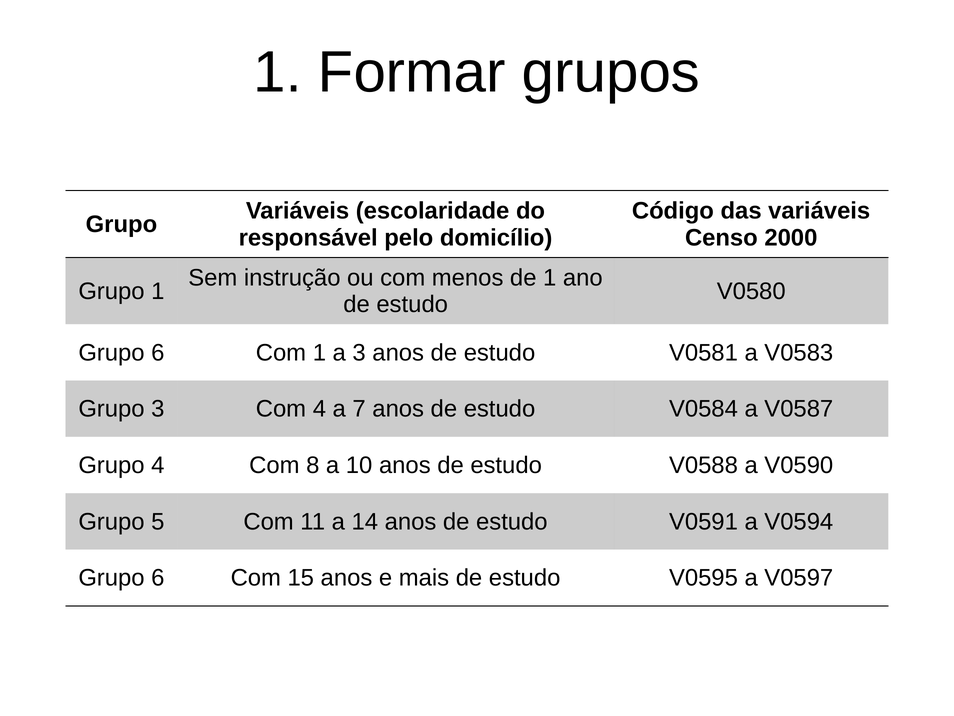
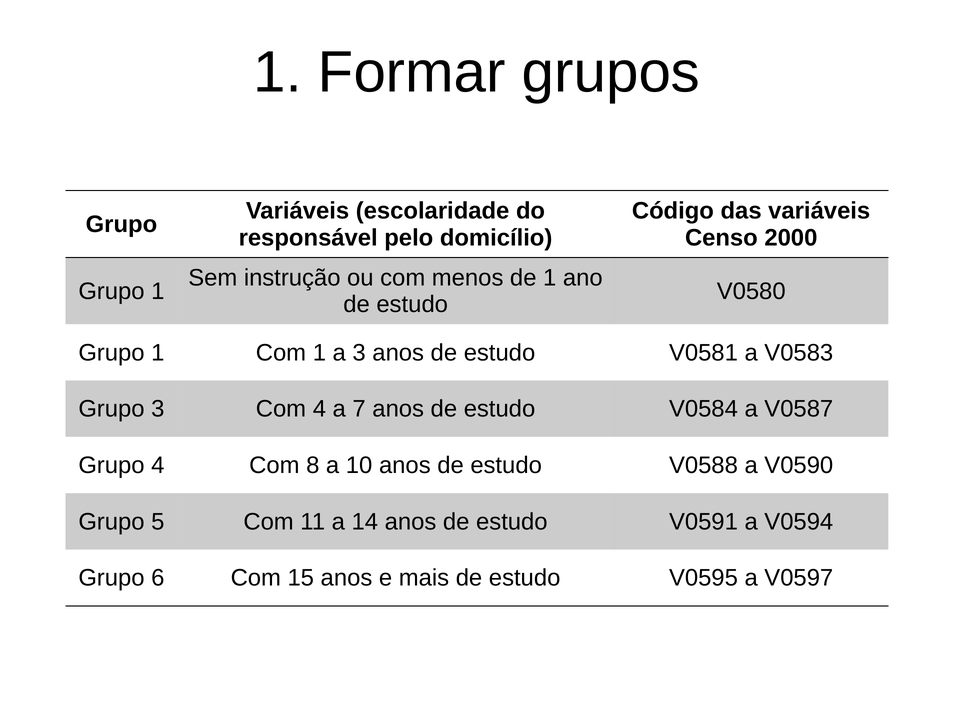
6: 6 -> 1 (158, 353)
